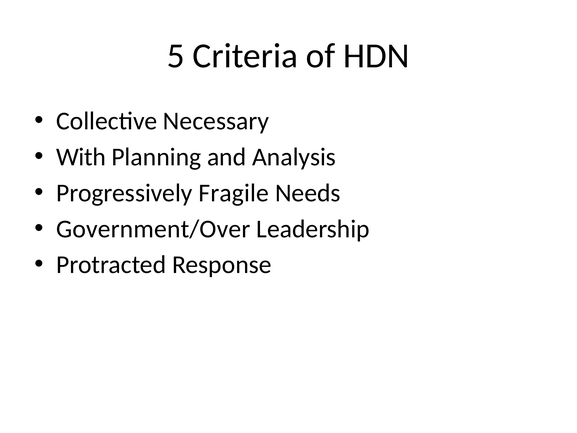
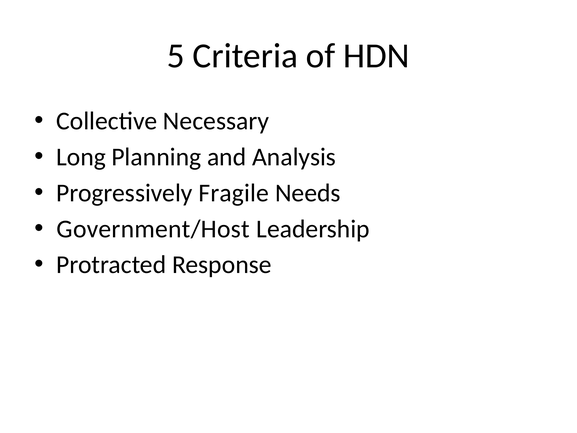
With: With -> Long (81, 157)
Government/Over: Government/Over -> Government/Host (153, 229)
